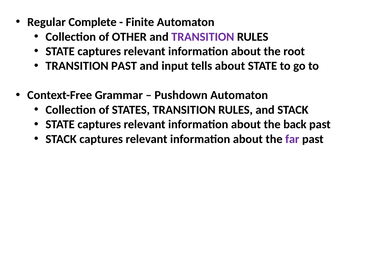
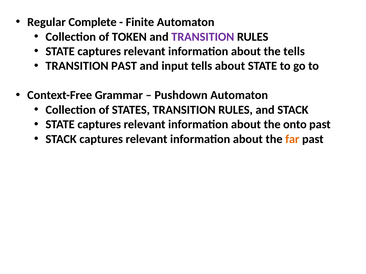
OTHER: OTHER -> TOKEN (129, 37)
the root: root -> tells (294, 51)
back: back -> onto (295, 125)
far colour: purple -> orange (292, 139)
